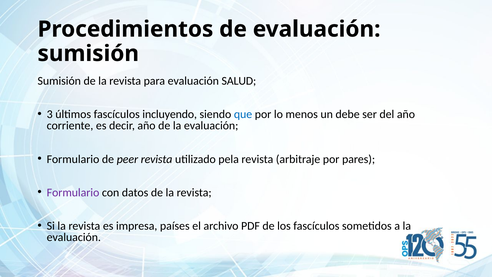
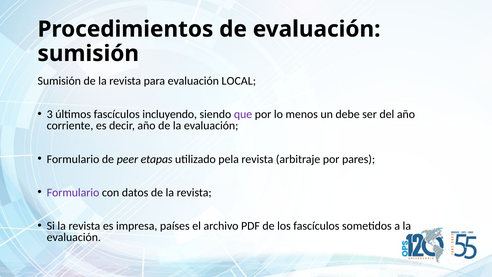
SALUD: SALUD -> LOCAL (239, 81)
que colour: blue -> purple (243, 114)
peer revista: revista -> etapas (157, 159)
